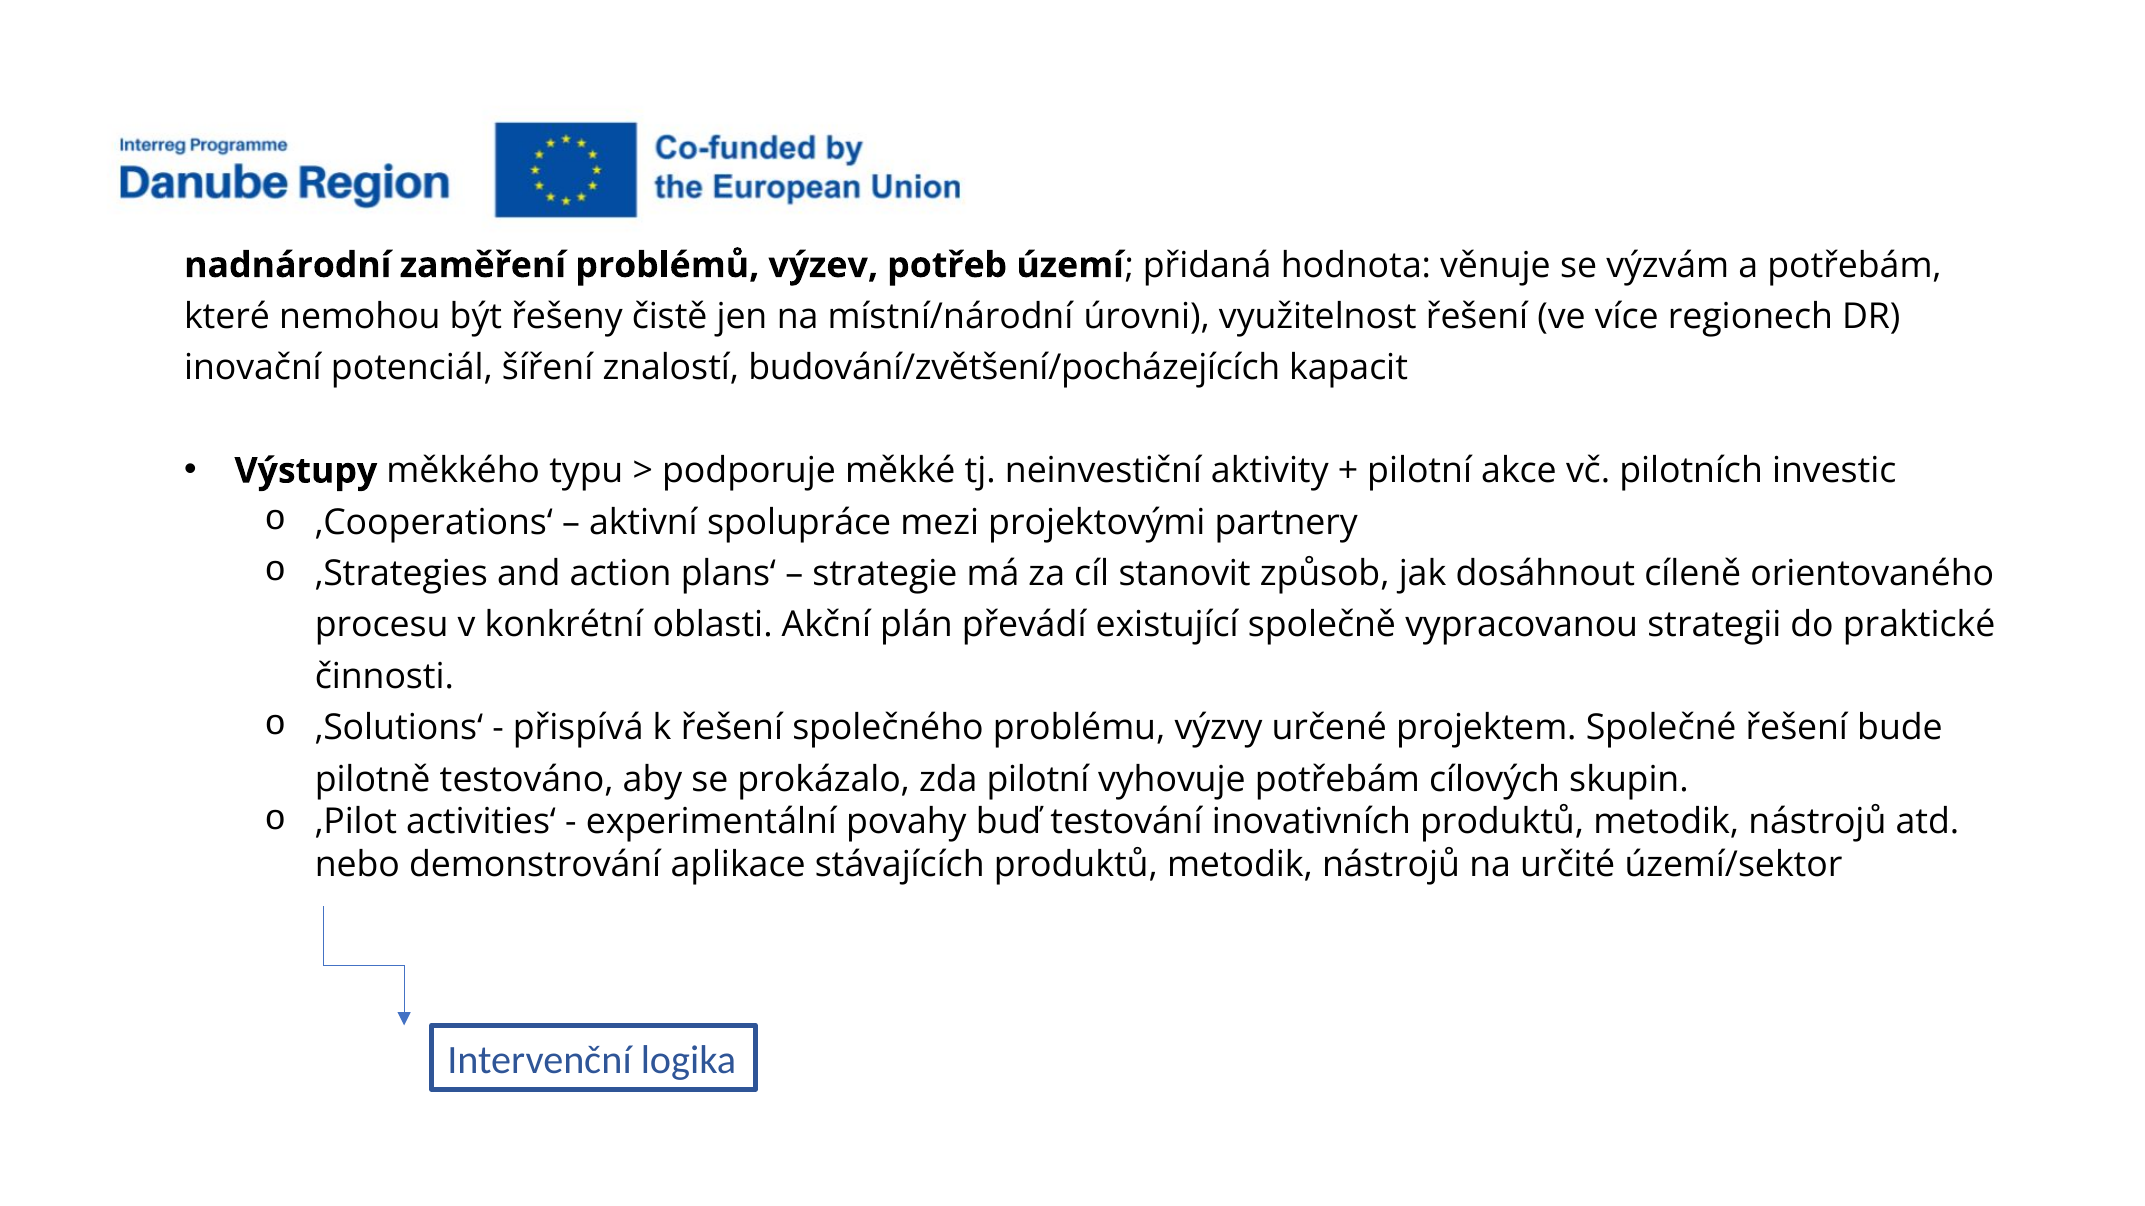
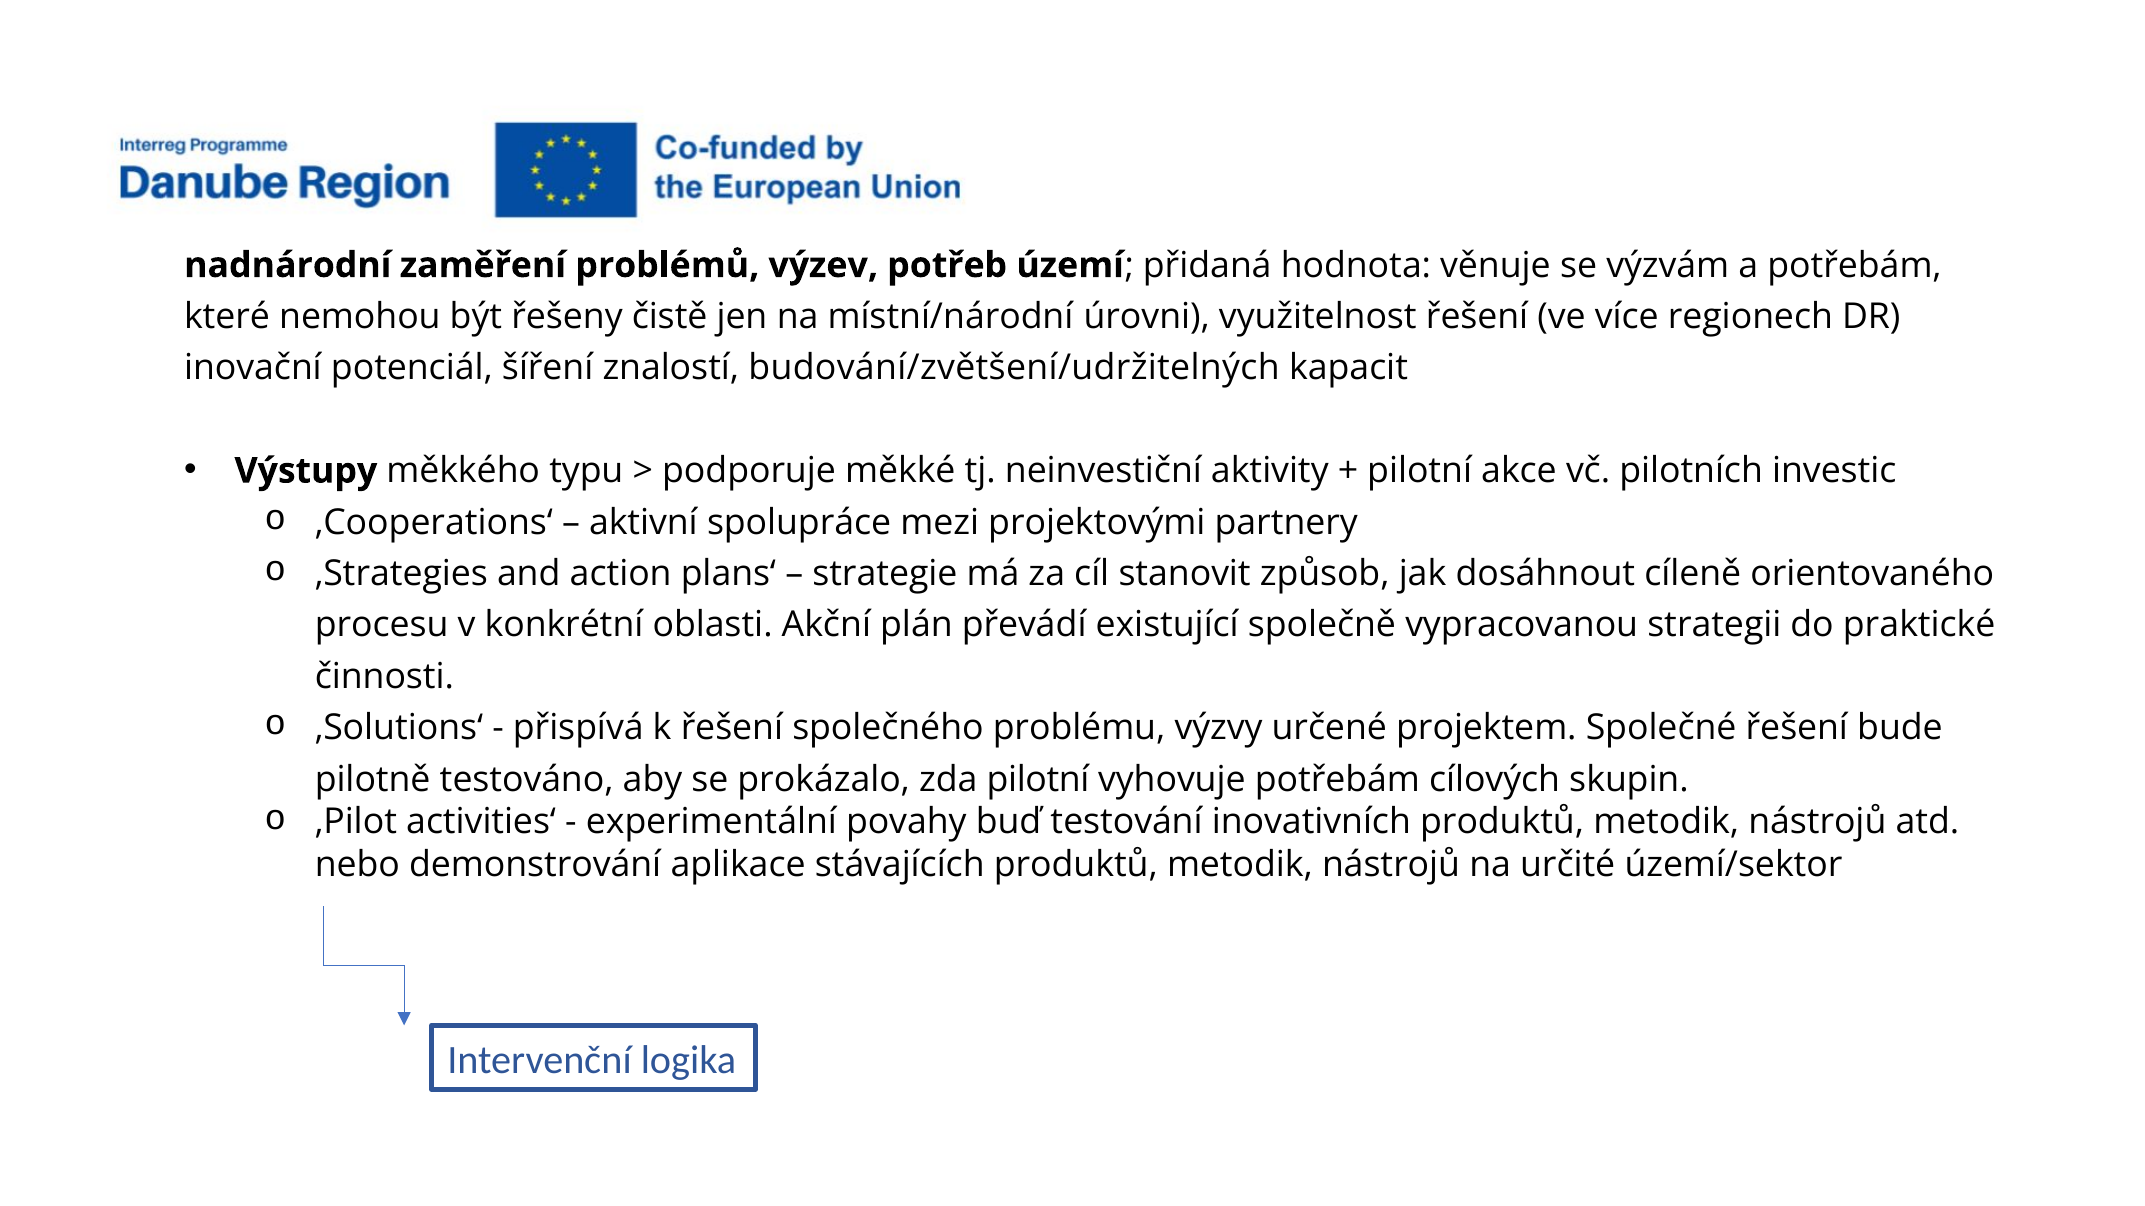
budování/zvětšení/pocházejících: budování/zvětšení/pocházejících -> budování/zvětšení/udržitelných (1014, 368)
